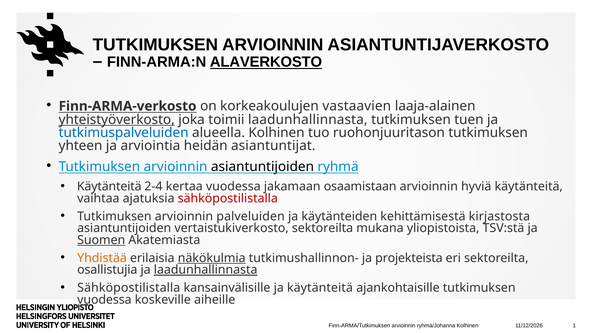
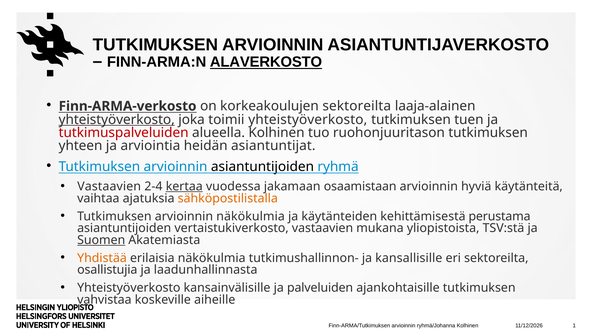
korkeakoulujen vastaavien: vastaavien -> sektoreilta (357, 106)
toimii laadunhallinnasta: laadunhallinnasta -> yhteistyöverkosto (308, 120)
tutkimuspalveluiden colour: blue -> red (124, 133)
Käytänteitä: Käytänteitä -> Vastaavien (109, 186)
kertaa underline: none -> present (184, 186)
sähköpostilistalla colour: red -> orange (228, 198)
arvioinnin palveluiden: palveluiden -> näkökulmia (251, 216)
kirjastosta: kirjastosta -> perustama (500, 216)
vertaistukiverkosto sektoreilta: sektoreilta -> vastaavien (323, 228)
näkökulmia underline: present -> none (212, 258)
projekteista: projekteista -> kansallisille (409, 258)
laadunhallinnasta underline: present -> none (206, 270)
Sähköpostilistalla: Sähköpostilistalla -> Yhteistyöverkosto (129, 288)
ja käytänteitä: käytänteitä -> palveluiden (320, 288)
vuodessa: vuodessa -> vahvistaa (104, 300)
